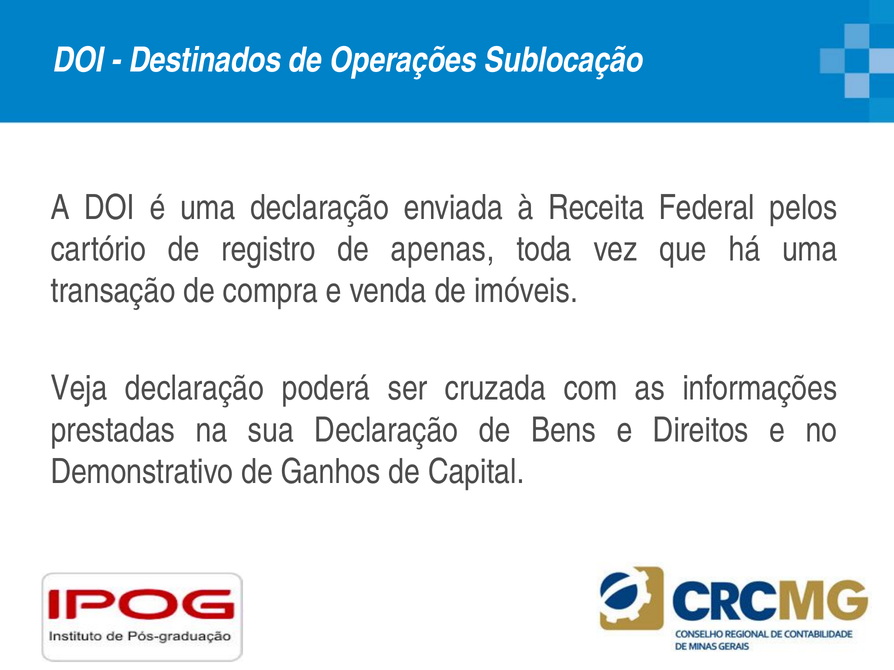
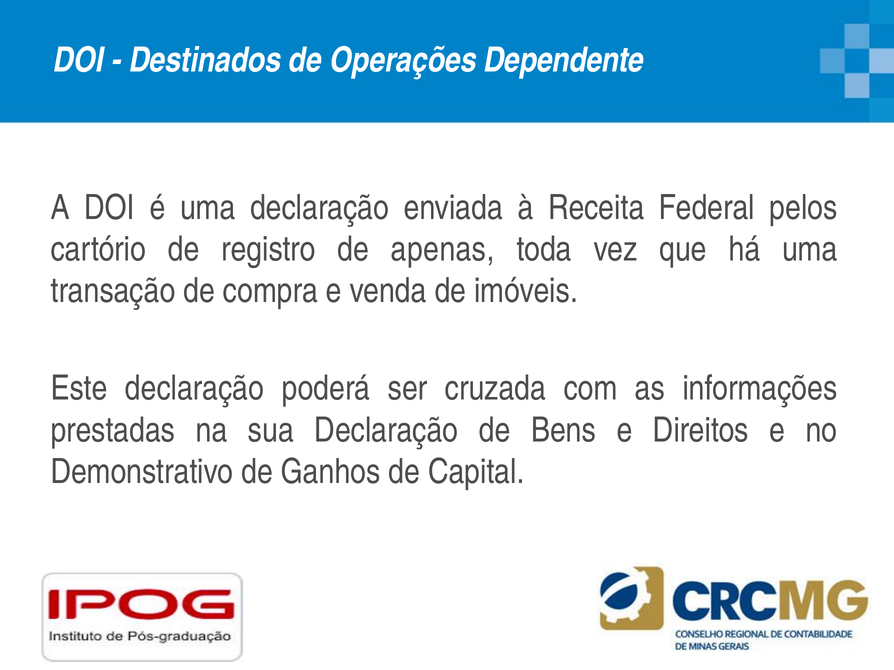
Sublocação: Sublocação -> Dependente (564, 60)
Veja: Veja -> Este (79, 389)
